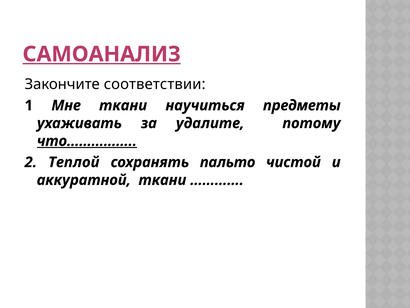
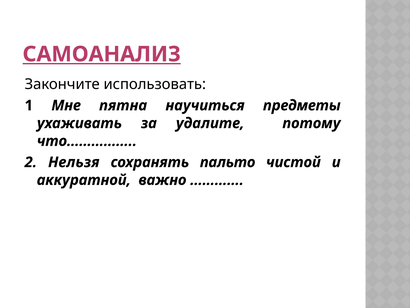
соответствии: соответствии -> использовать (155, 84)
Мне ткани: ткани -> пятна (123, 105)
что…………… underline: present -> none (87, 141)
Теплой: Теплой -> Нельзя (74, 162)
аккуратной ткани: ткани -> важно (162, 180)
